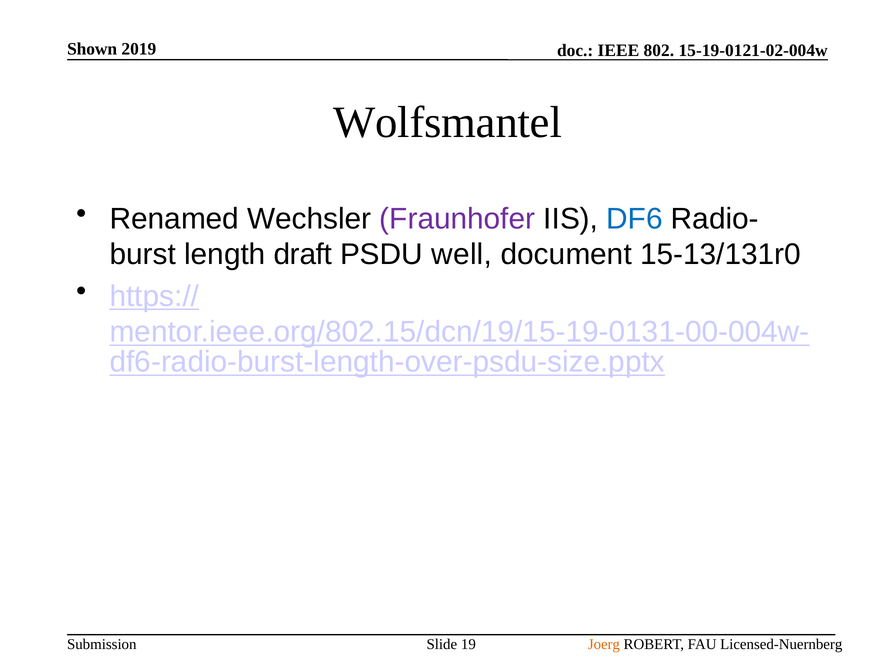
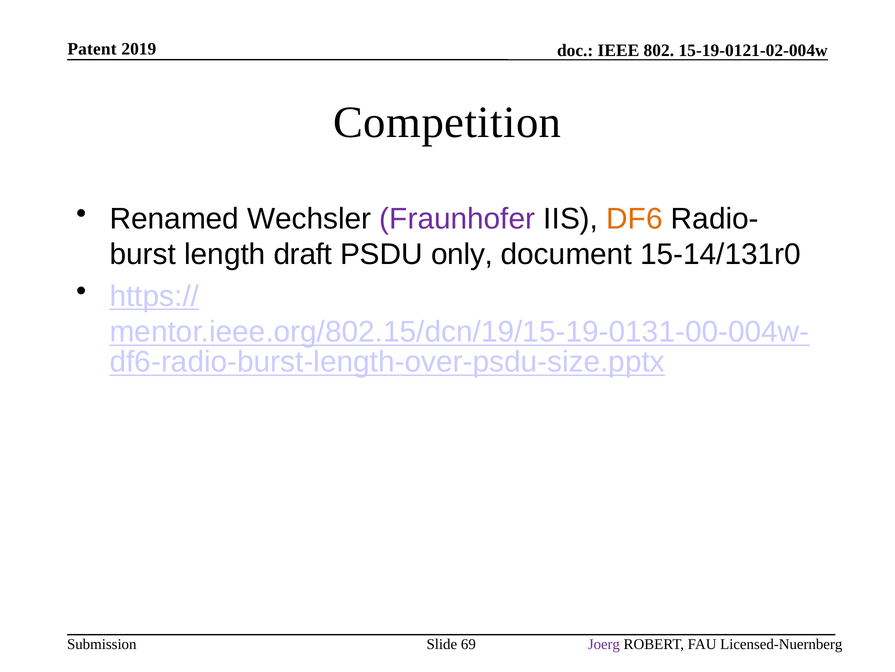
Shown: Shown -> Patent (92, 49)
Wolfsmantel: Wolfsmantel -> Competition (447, 122)
DF6 colour: blue -> orange (635, 218)
well: well -> only (462, 254)
15-13/131r0: 15-13/131r0 -> 15-14/131r0 (721, 254)
19: 19 -> 69 (468, 644)
Joerg colour: orange -> purple (604, 644)
